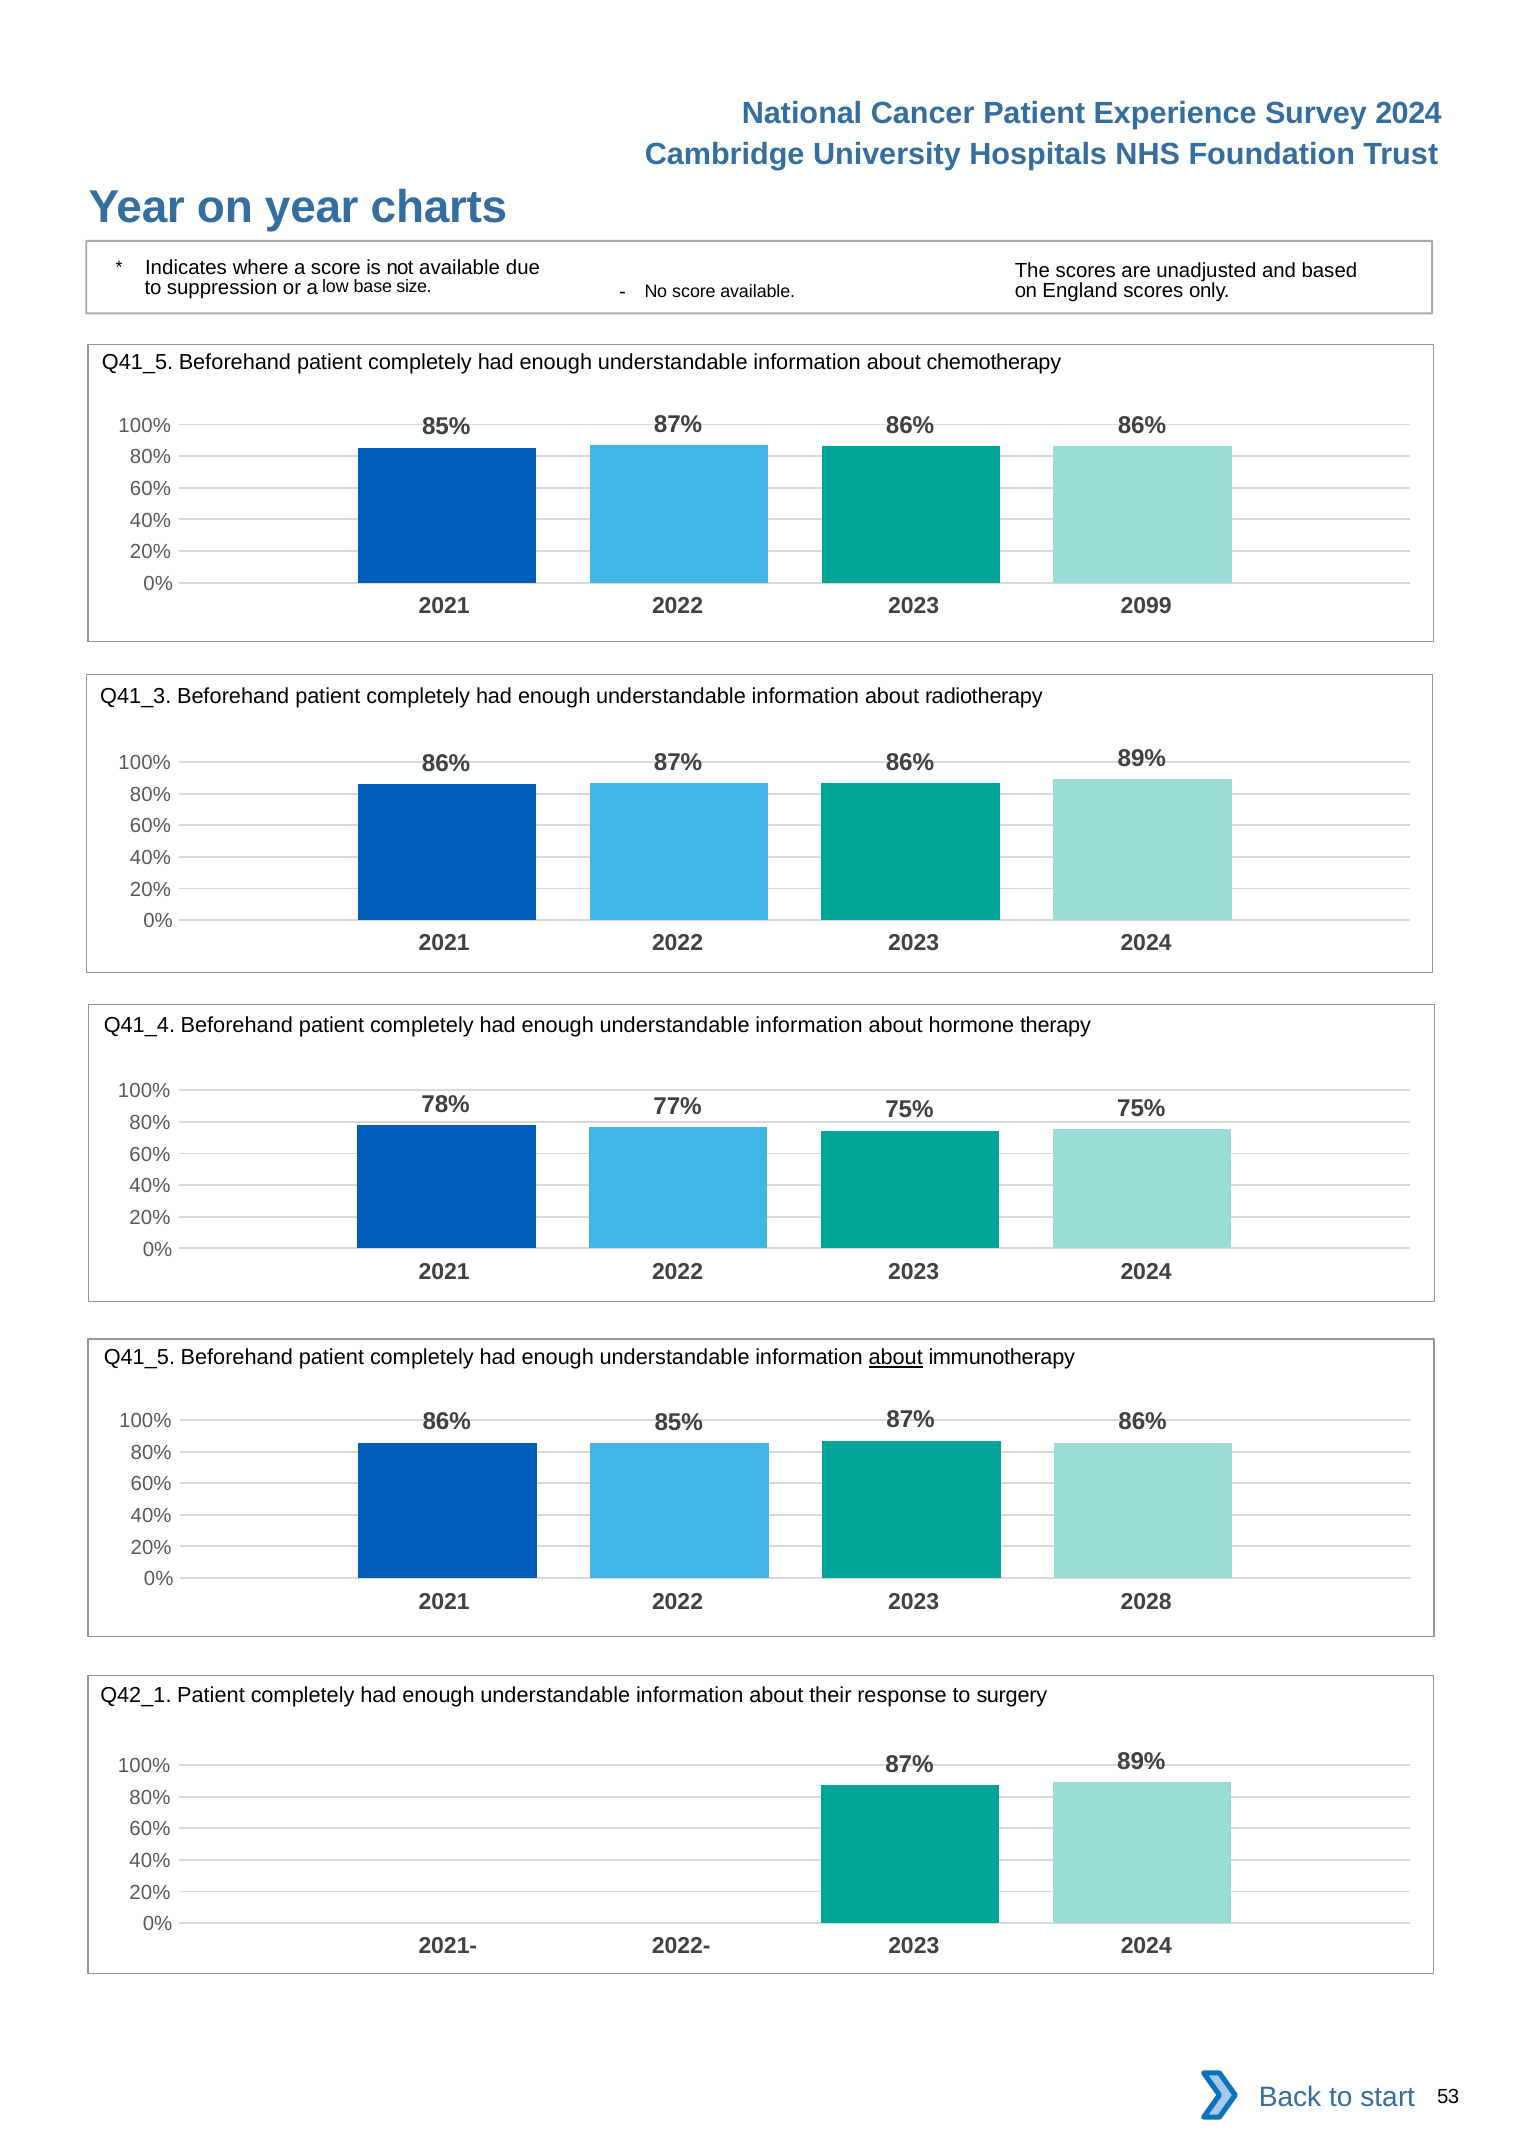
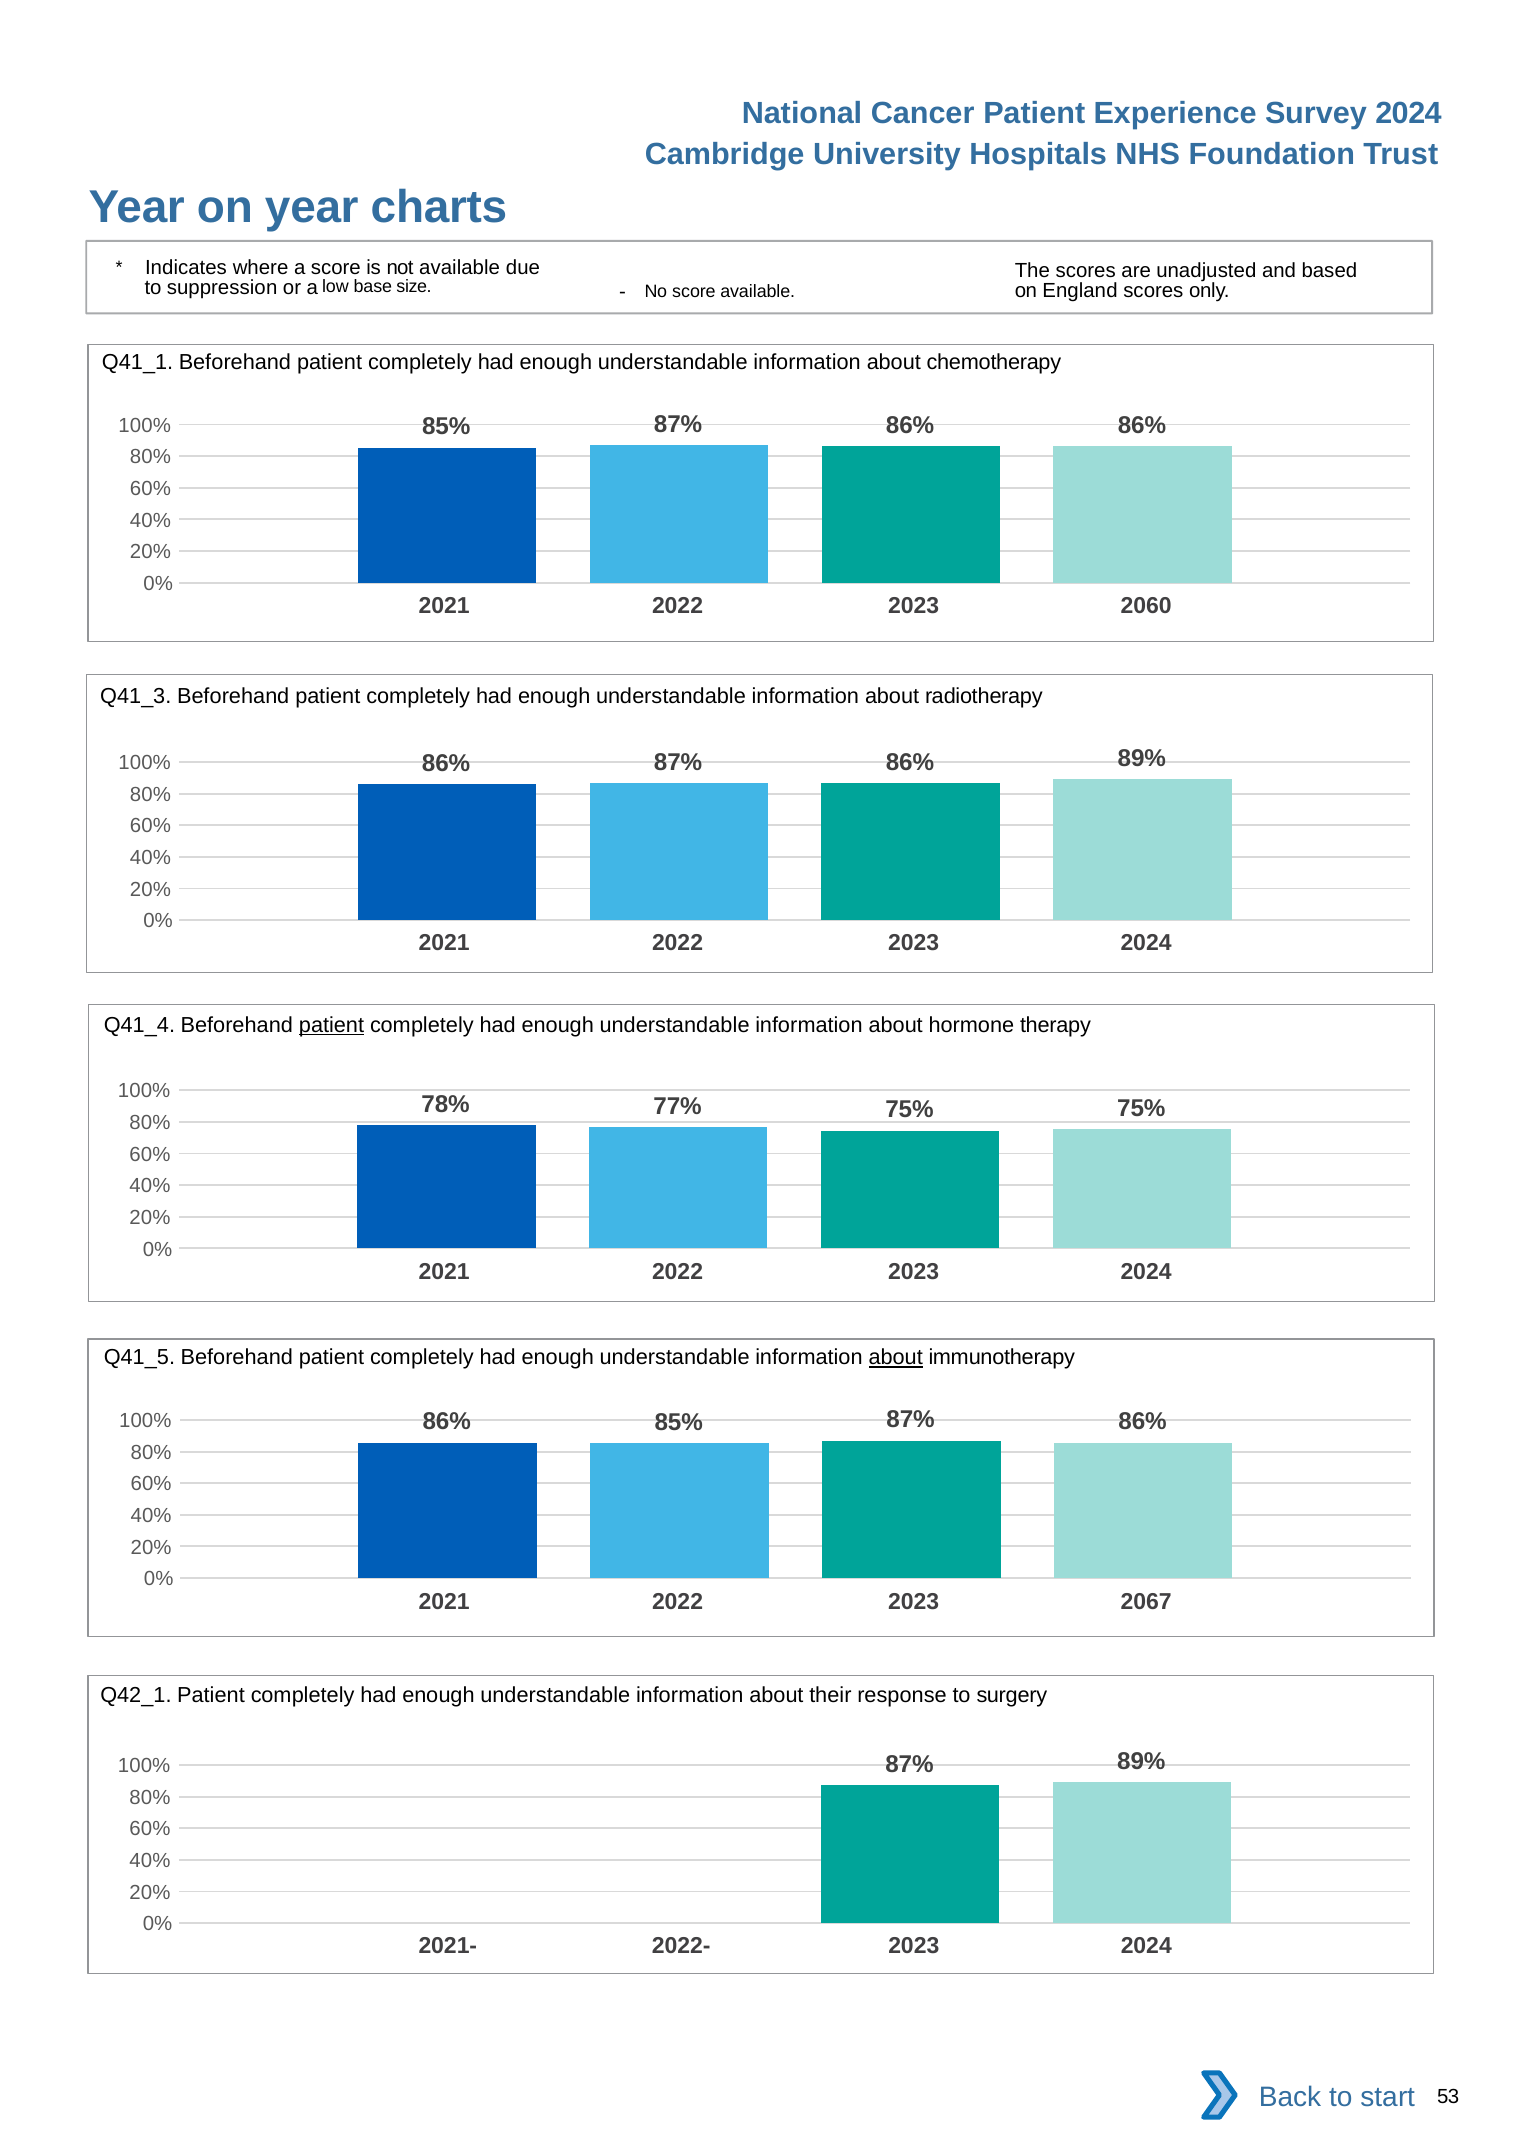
Q41_5: Q41_5 -> Q41_1 (138, 362)
2099: 2099 -> 2060 (1146, 606)
patient underline: none -> present (331, 1025)
2028: 2028 -> 2067 (1146, 1601)
